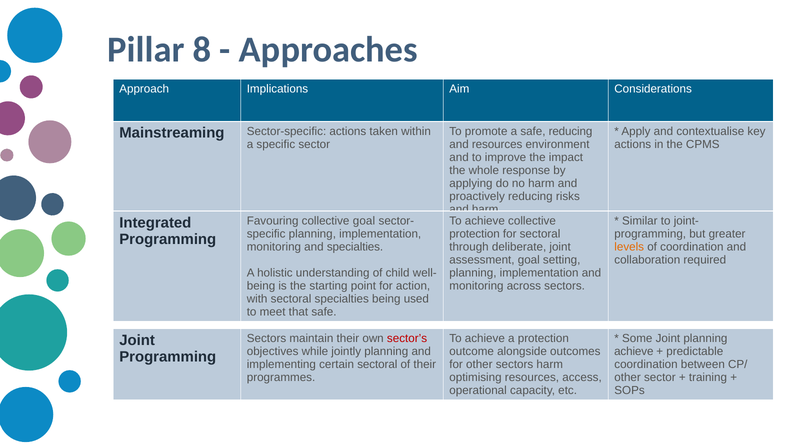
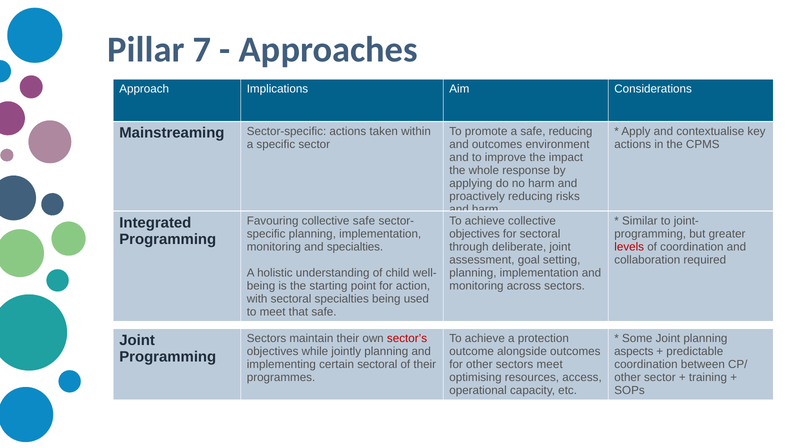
8: 8 -> 7 (202, 50)
and resources: resources -> outcomes (497, 144)
collective goal: goal -> safe (364, 221)
protection: protection -> objectives (475, 234)
levels colour: orange -> red (629, 247)
achieve: achieve -> aspects (634, 351)
sectors harm: harm -> meet (550, 364)
